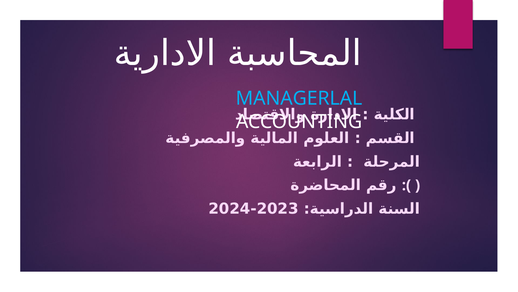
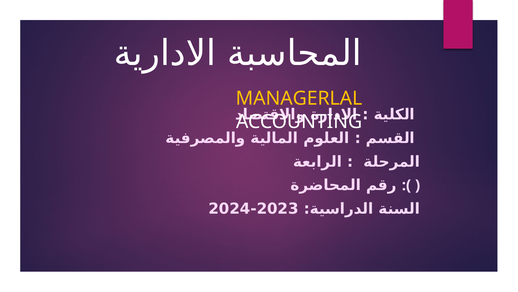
MANAGERLAL colour: light blue -> yellow (299, 98)
